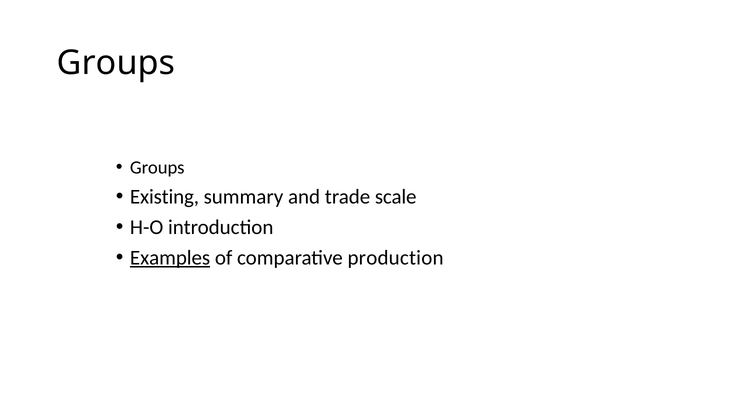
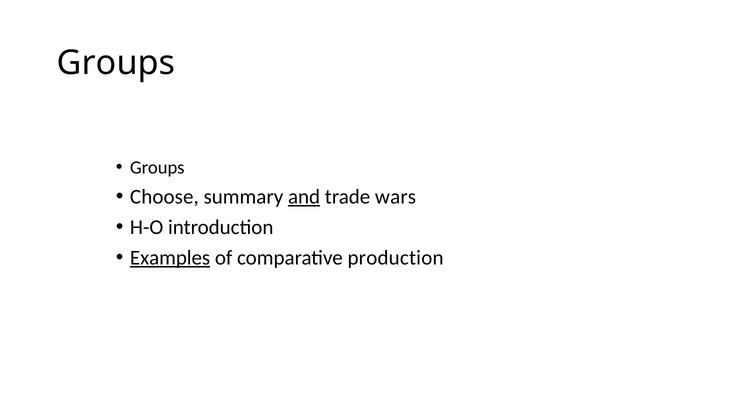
Existing: Existing -> Choose (164, 196)
and underline: none -> present (304, 196)
scale: scale -> wars (396, 196)
